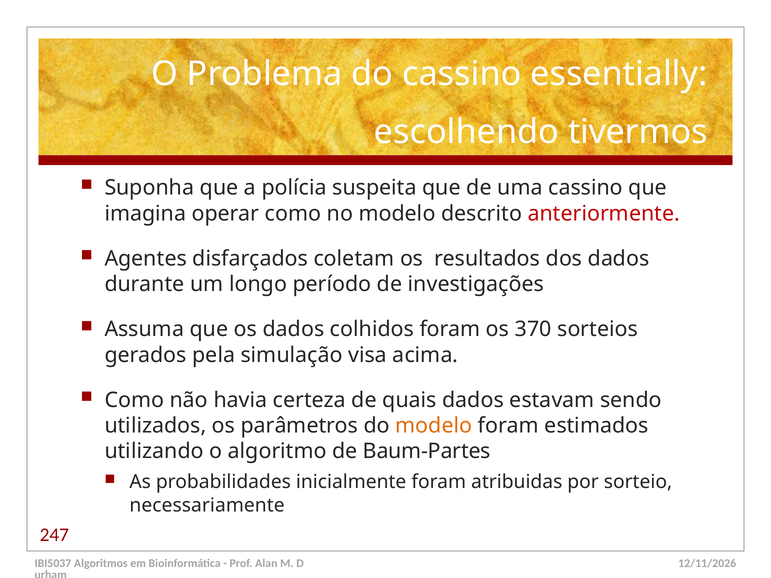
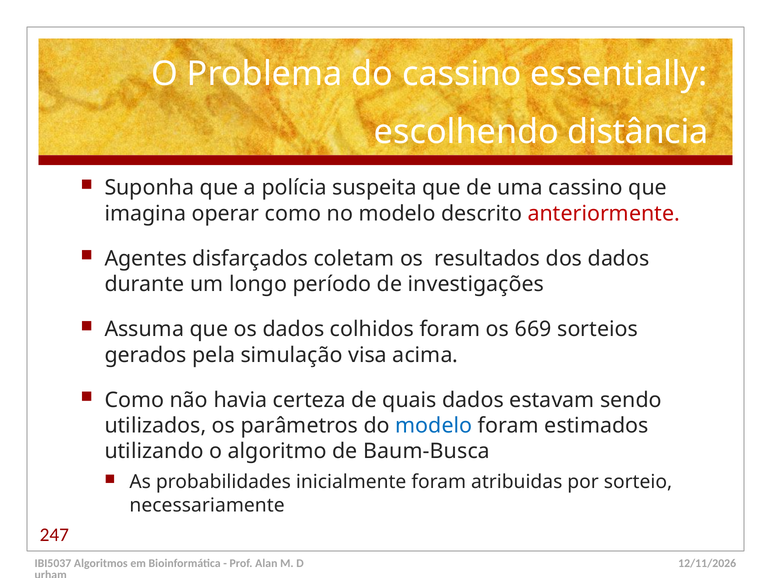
tivermos: tivermos -> distância (638, 132)
370: 370 -> 669 (533, 329)
modelo colour: orange -> blue (434, 426)
Baum-Partes: Baum-Partes -> Baum-Busca (427, 452)
